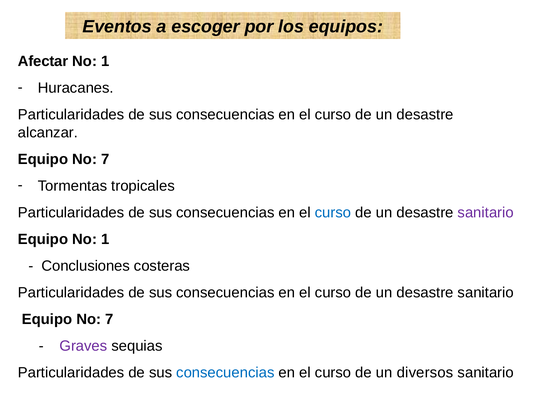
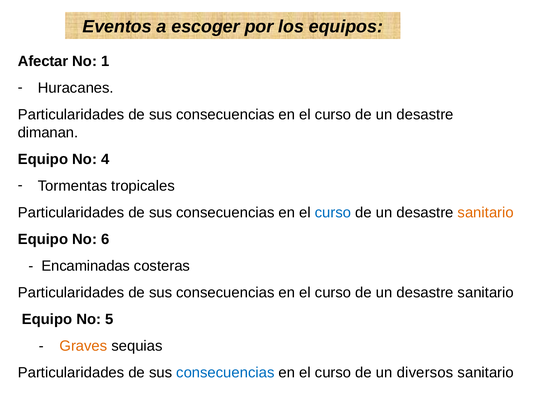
alcanzar: alcanzar -> dimanan (48, 133)
7: 7 -> 4 (105, 159)
sanitario colour: purple -> orange (486, 213)
Equipo No 1: 1 -> 6 (105, 240)
Conclusiones: Conclusiones -> Encaminadas (86, 266)
7: 7 -> 5 (109, 320)
Graves colour: purple -> orange (83, 346)
